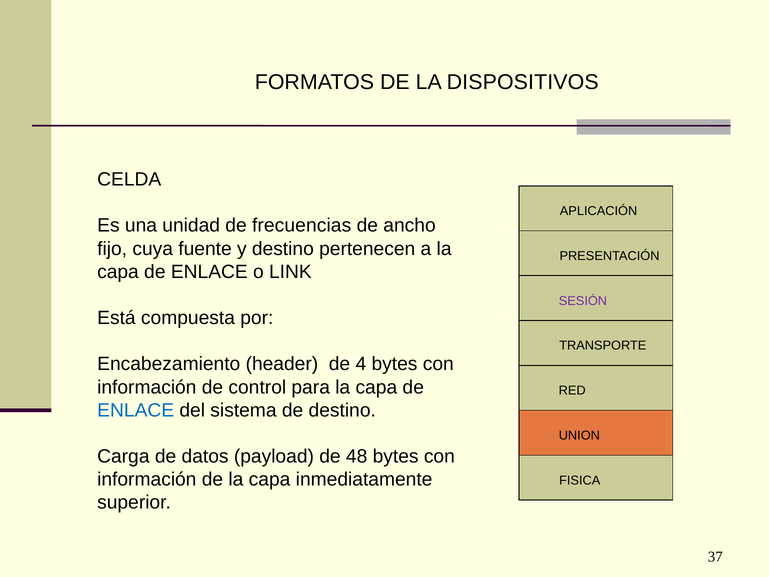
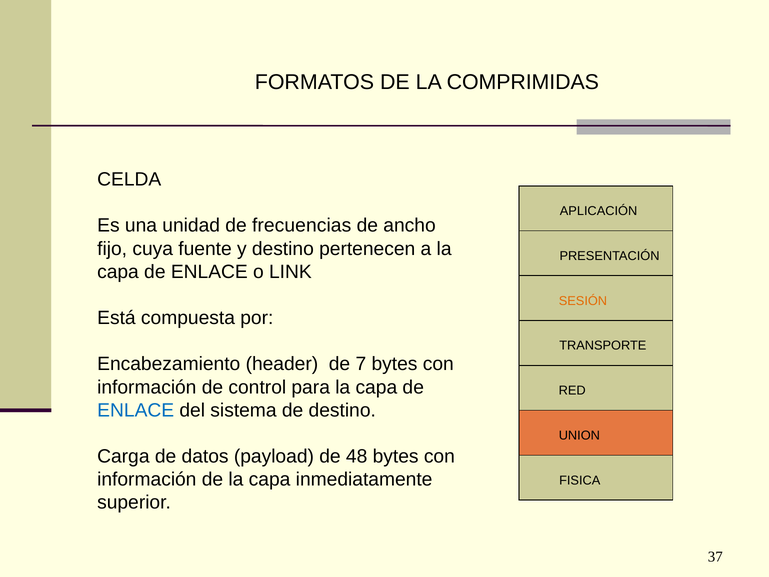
DISPOSITIVOS: DISPOSITIVOS -> COMPRIMIDAS (523, 82)
SESIÓN colour: purple -> orange (583, 301)
4: 4 -> 7 (361, 364)
